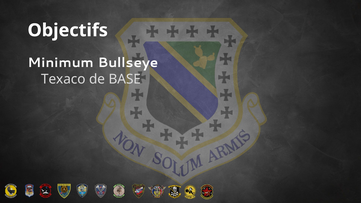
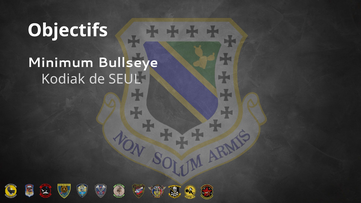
Texaco: Texaco -> Kodiak (63, 79)
BASE: BASE -> SEUL (125, 79)
